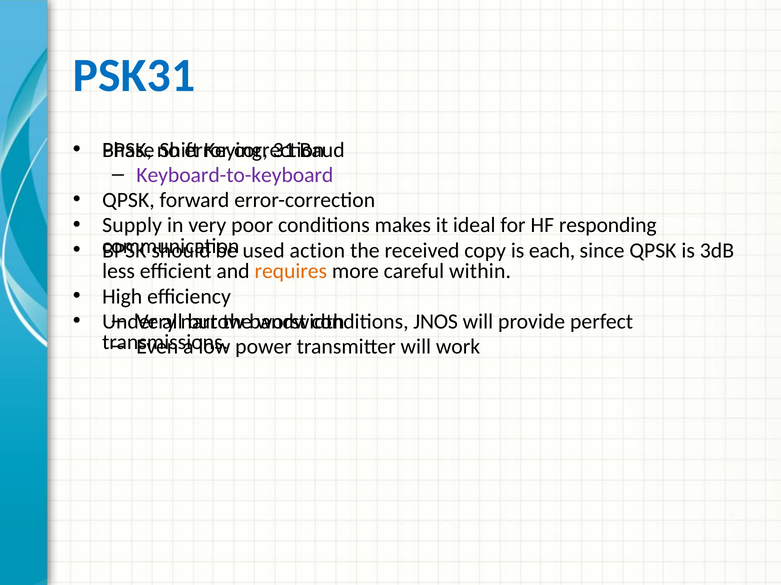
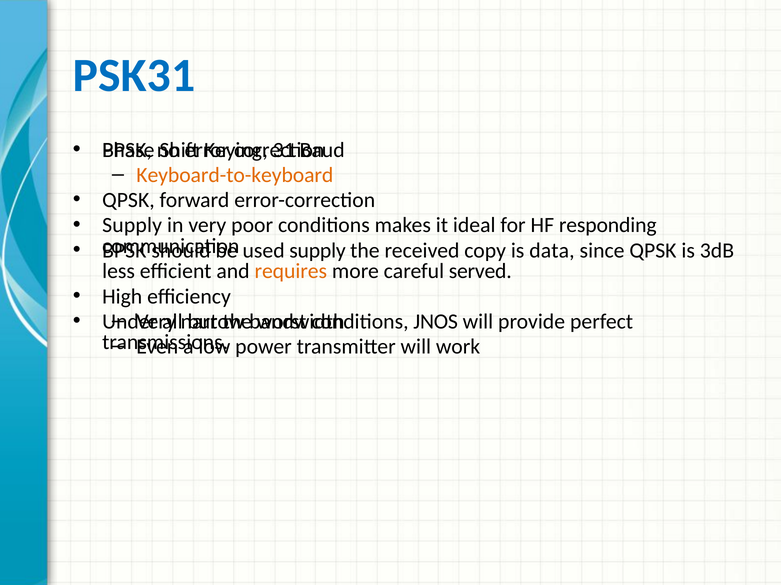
Keyboard-to-keyboard colour: purple -> orange (235, 175)
used action: action -> supply (318, 251)
each: each -> data (552, 251)
within: within -> served (480, 272)
